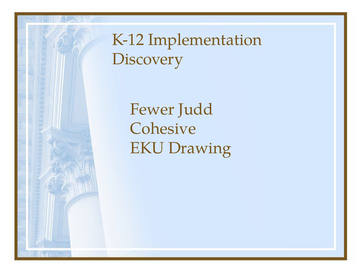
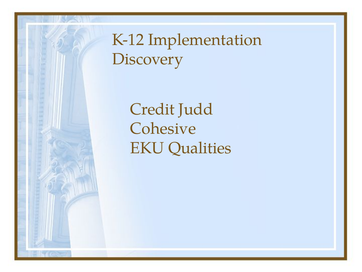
Fewer: Fewer -> Credit (152, 109)
Drawing: Drawing -> Qualities (200, 148)
